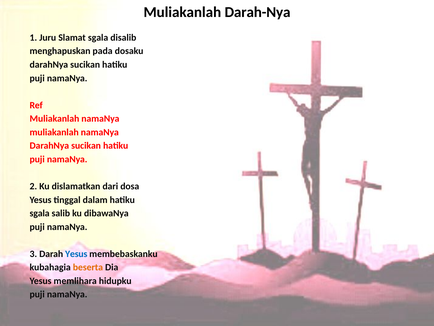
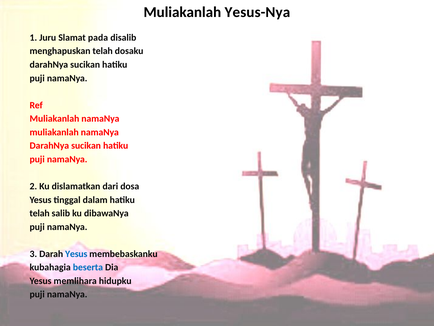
Darah-Nya: Darah-Nya -> Yesus-Nya (257, 12)
Slamat sgala: sgala -> pada (98, 38)
menghapuskan pada: pada -> telah (103, 51)
sgala: sgala -> telah (40, 213)
beserta colour: orange -> blue (88, 267)
